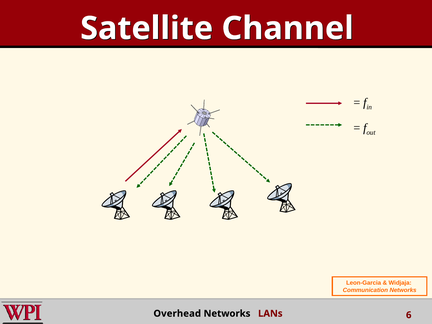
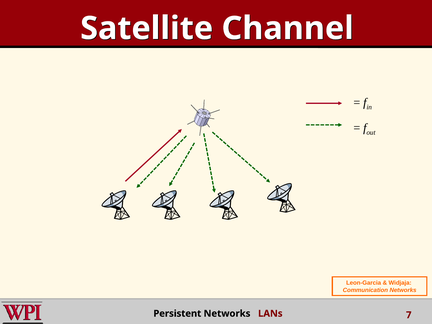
Overhead: Overhead -> Persistent (177, 314)
6: 6 -> 7 (409, 315)
